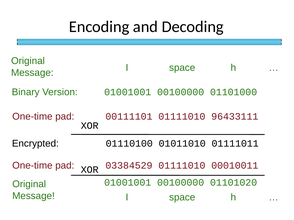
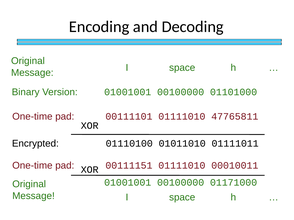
96433111: 96433111 -> 47765811 (235, 117)
03384529: 03384529 -> 00111151 (129, 166)
01101020: 01101020 -> 01171000 (234, 183)
